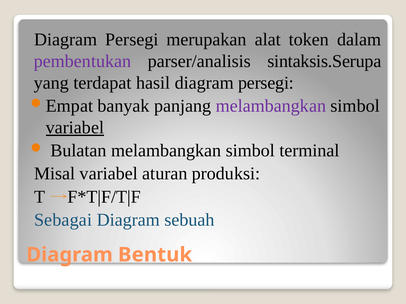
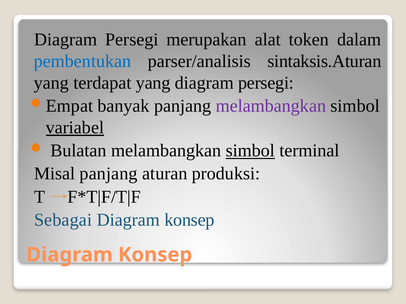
pembentukan colour: purple -> blue (82, 61)
sintaksis.Serupa: sintaksis.Serupa -> sintaksis.Aturan (324, 61)
terdapat hasil: hasil -> yang (153, 83)
simbol underline: none -> present (250, 151)
Misal variabel: variabel -> panjang (109, 174)
sebuah: sebuah -> konsep (190, 220)
Bentuk: Bentuk -> Konsep (155, 255)
